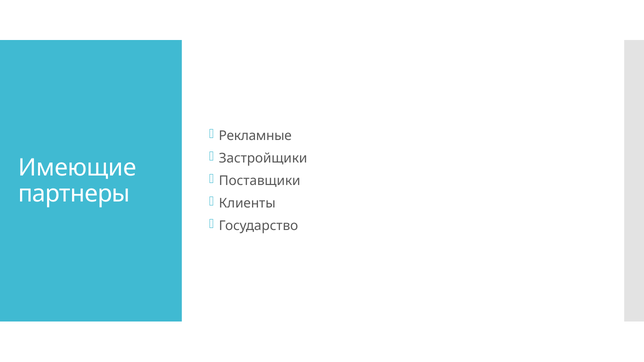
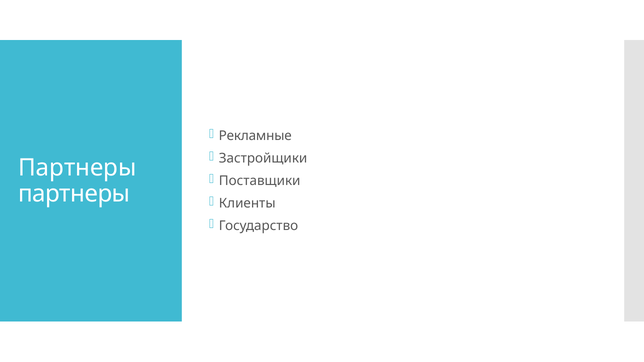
Имеющие: Имеющие -> Партнеры (77, 168)
